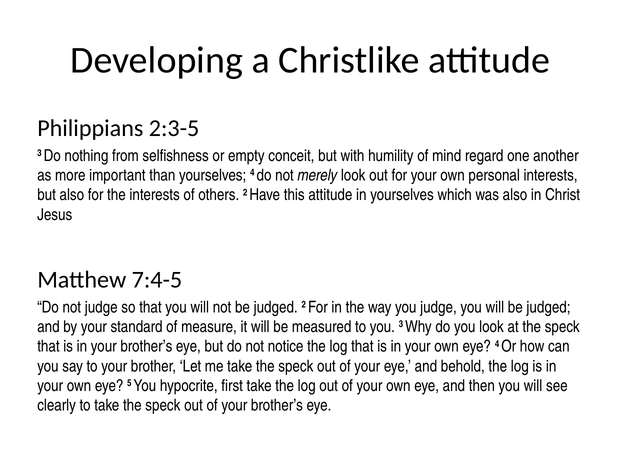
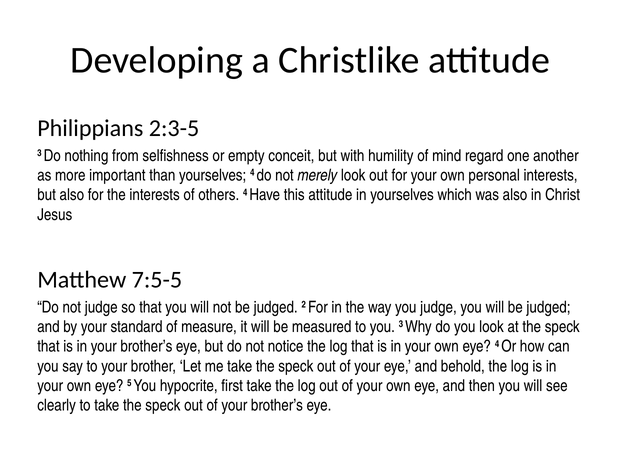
others 2: 2 -> 4 (245, 192)
7:4-5: 7:4-5 -> 7:5-5 (157, 279)
